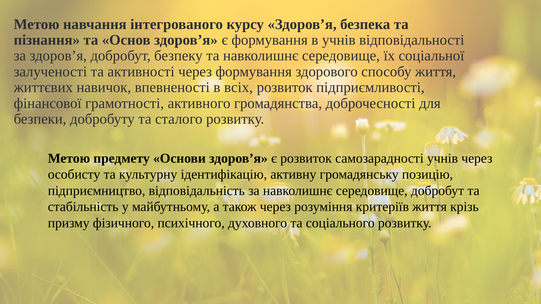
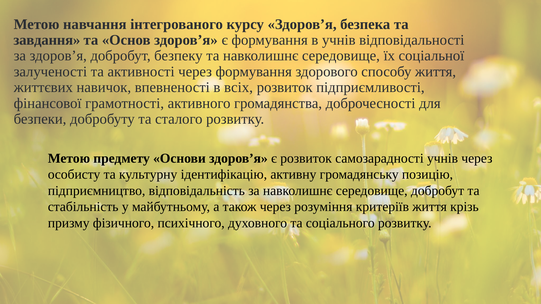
пізнання: пізнання -> завдання (47, 40)
